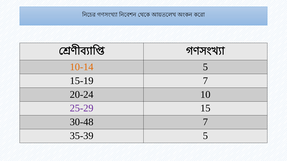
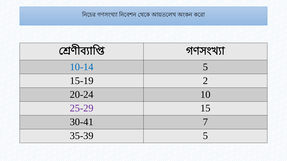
10-14 colour: orange -> blue (82, 67)
15-19 7: 7 -> 2 (205, 81)
30-48: 30-48 -> 30-41 (82, 122)
